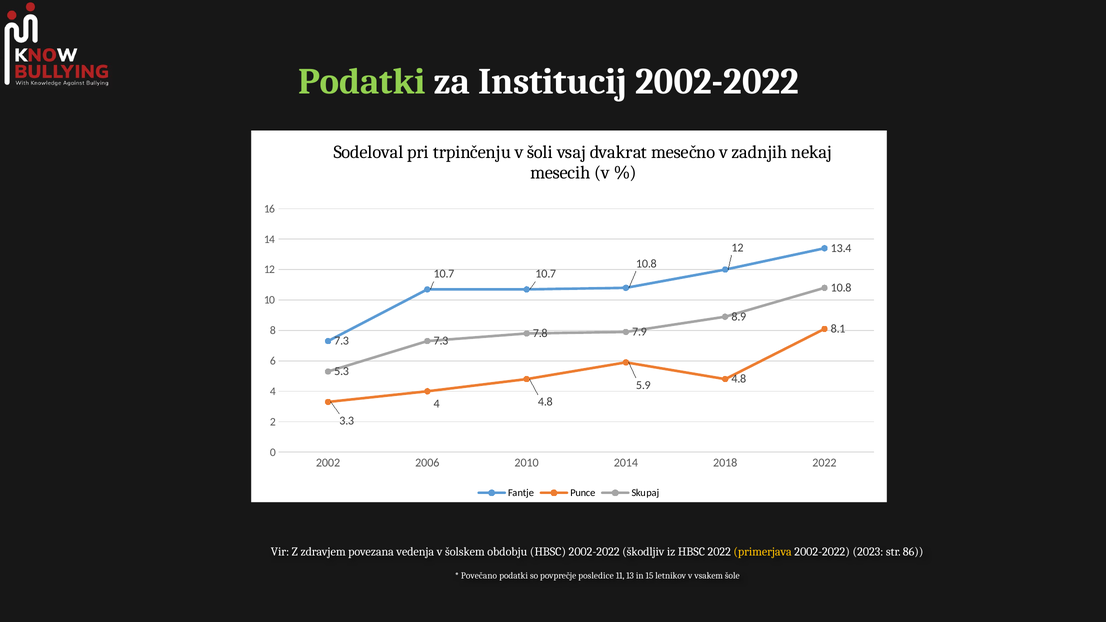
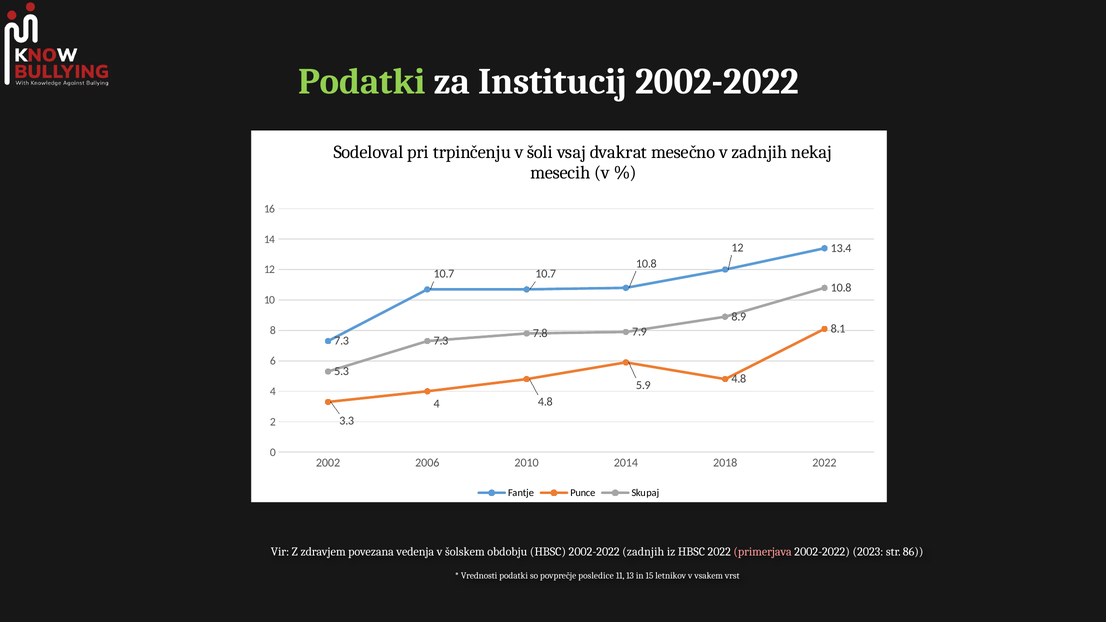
2002-2022 škodljiv: škodljiv -> zadnjih (643, 552)
primerjava colour: yellow -> pink (763, 552)
Povečano: Povečano -> Vrednosti (479, 576)
šole: šole -> vrst (732, 576)
